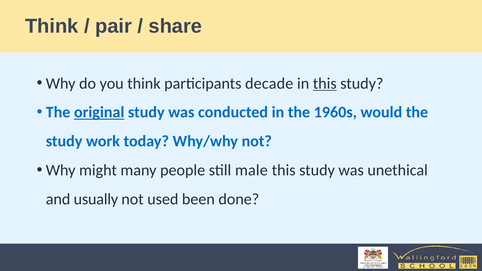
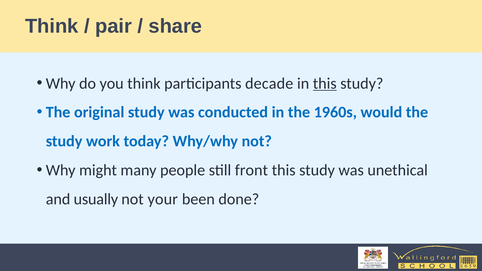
original underline: present -> none (99, 112)
male: male -> front (251, 170)
used: used -> your (163, 199)
